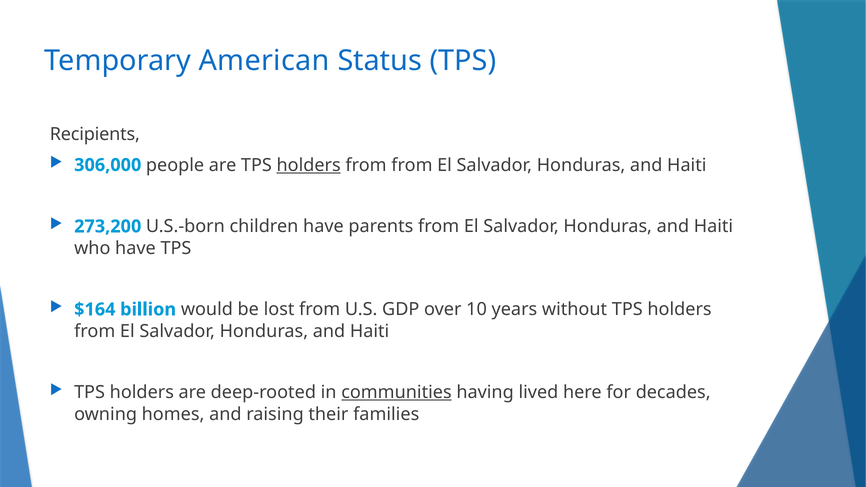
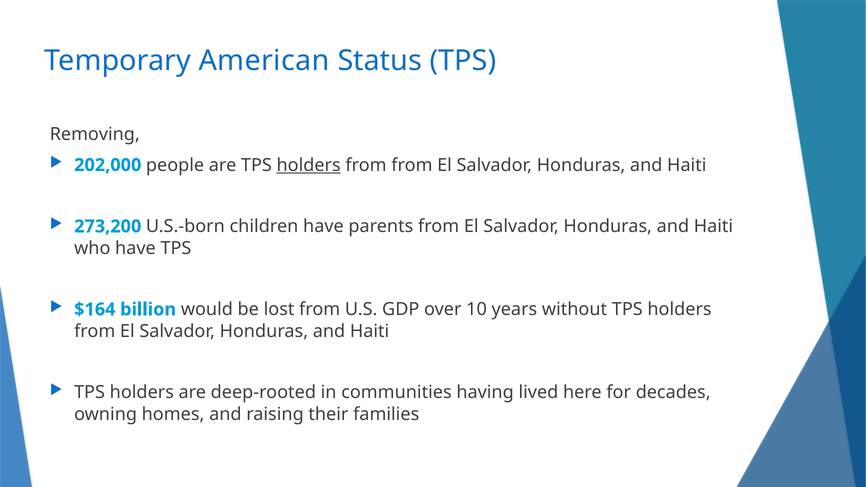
Recipients: Recipients -> Removing (95, 134)
306,000: 306,000 -> 202,000 (108, 165)
communities underline: present -> none (396, 393)
